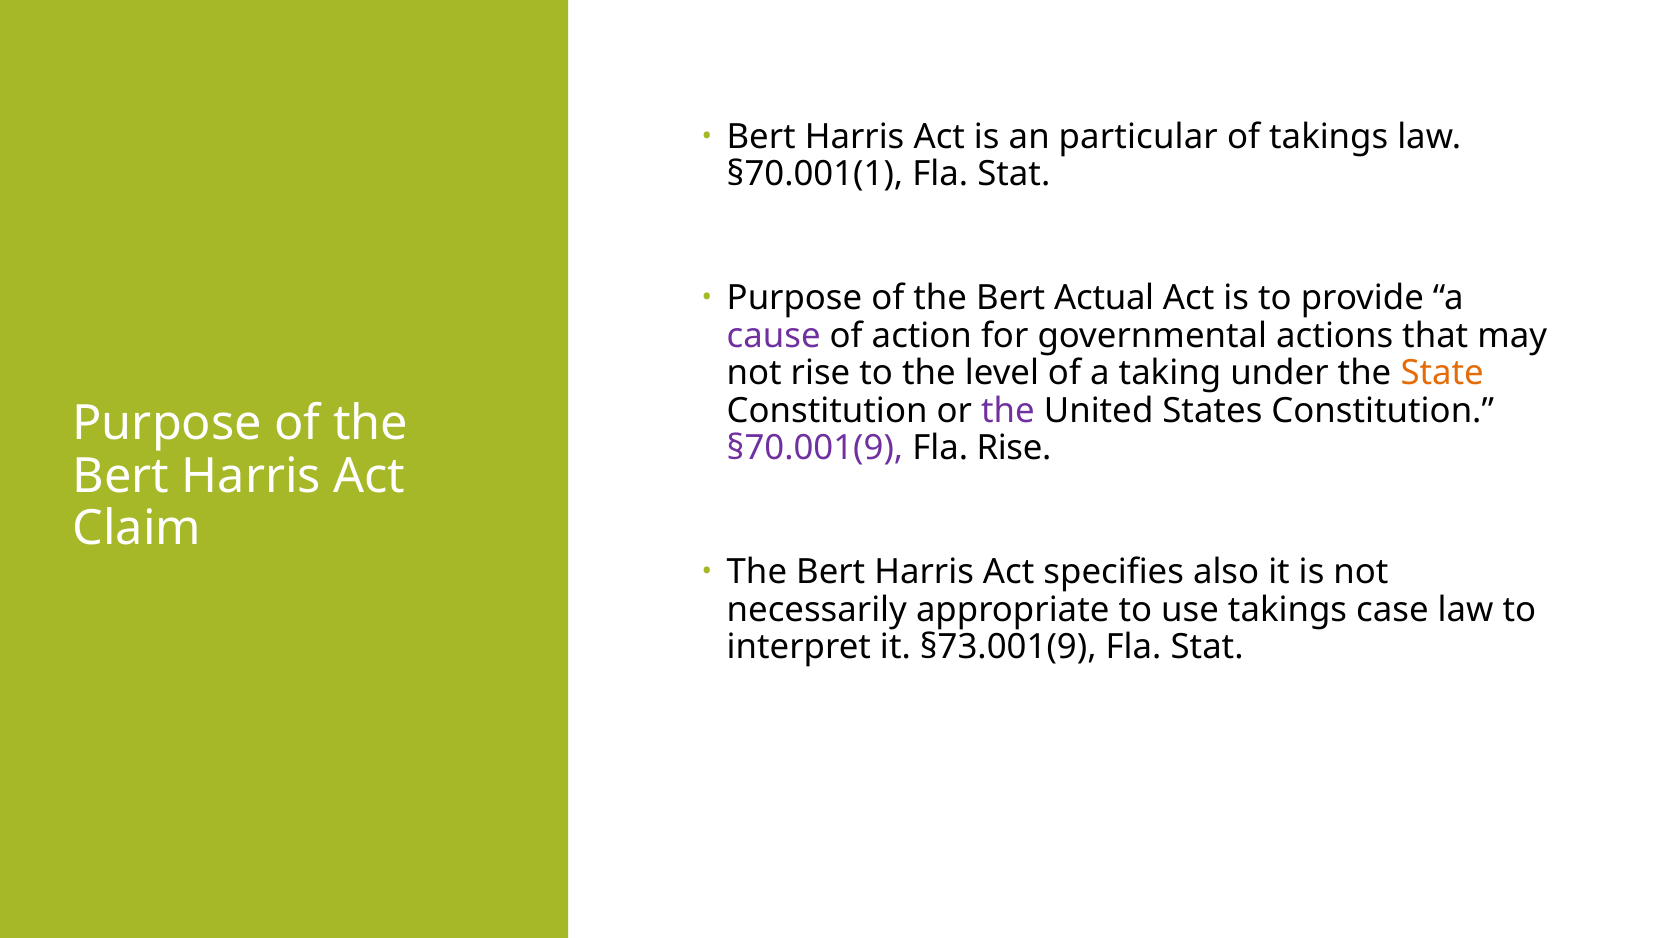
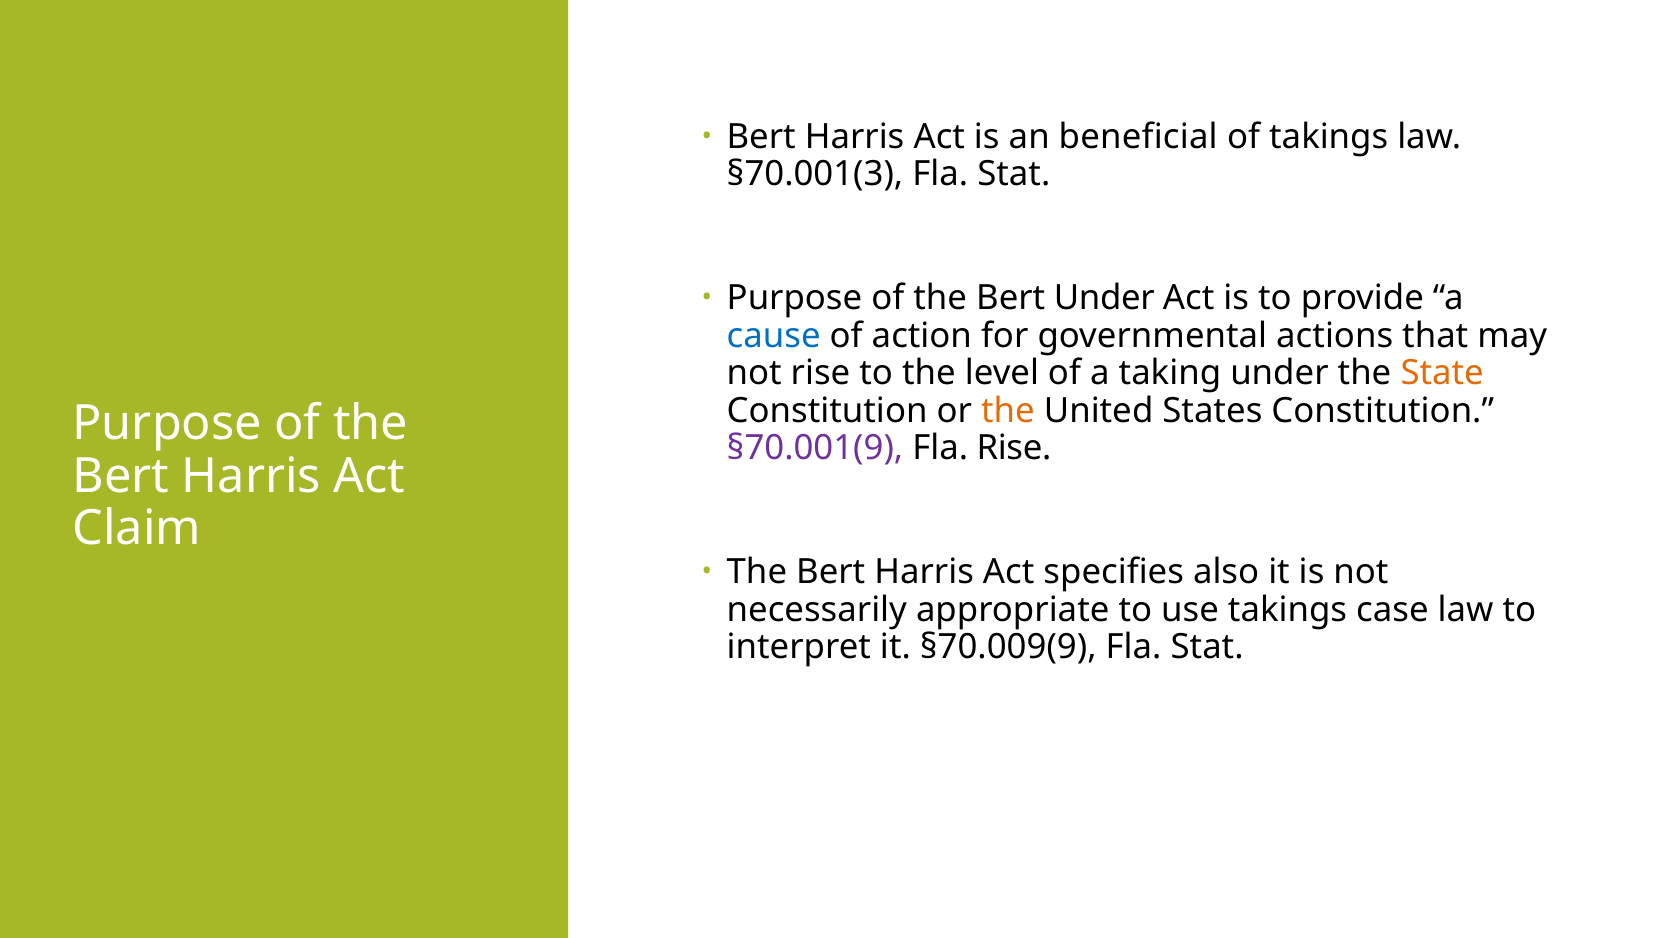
particular: particular -> beneficial (1138, 137)
§70.001(1: §70.001(1 -> §70.001(3 (815, 174)
Bert Actual: Actual -> Under (1104, 298)
cause colour: purple -> blue (774, 335)
the colour: purple -> orange (1008, 411)
§73.001(9: §73.001(9 -> §70.009(9 (1008, 647)
